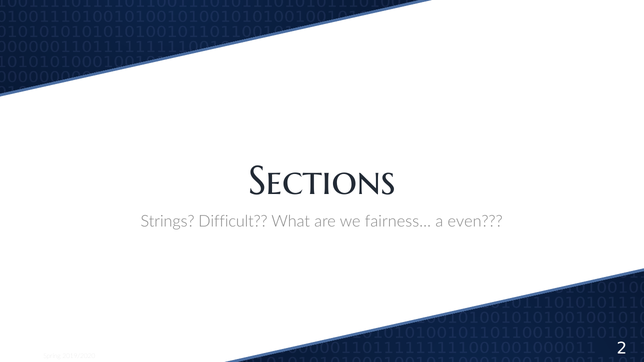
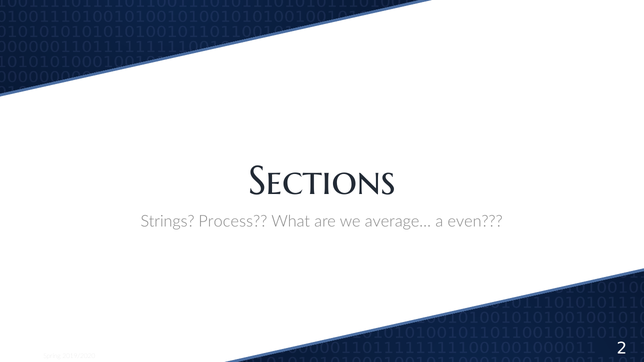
Difficult: Difficult -> Process (233, 221)
fairness…: fairness… -> average… (398, 221)
